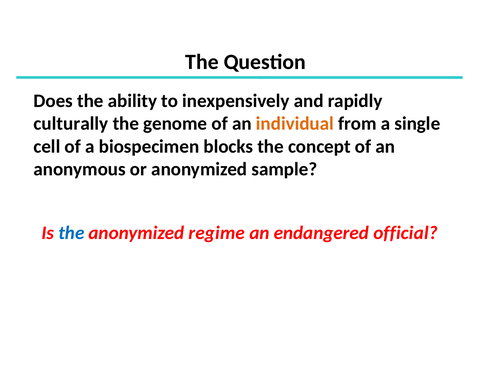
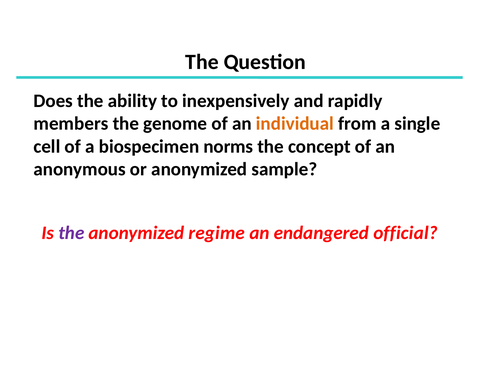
culturally: culturally -> members (71, 124)
blocks: blocks -> norms (228, 147)
the colour: blue -> purple (71, 233)
